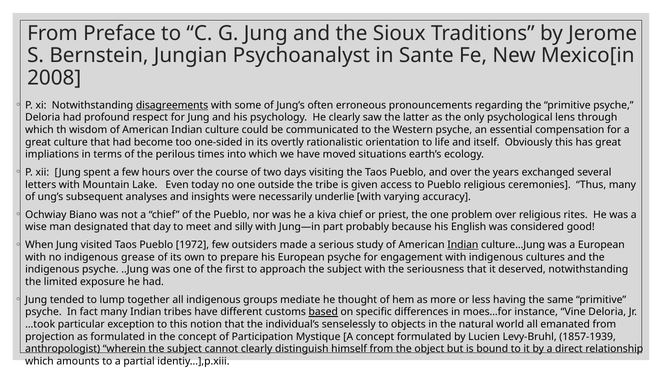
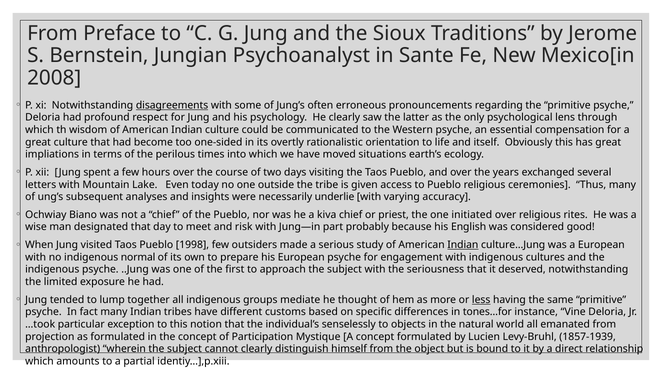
problem: problem -> initiated (472, 214)
silly: silly -> risk (244, 227)
1972: 1972 -> 1998 (192, 245)
grease: grease -> normal (138, 257)
less underline: none -> present (481, 299)
based underline: present -> none (323, 312)
moes…for: moes…for -> tones…for (487, 312)
